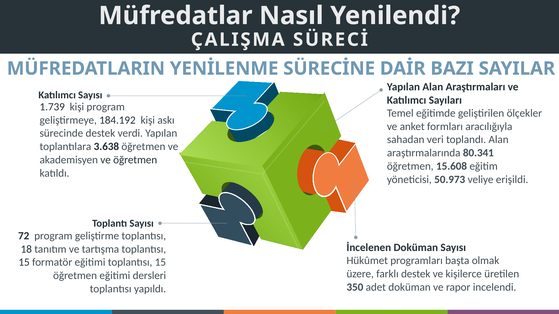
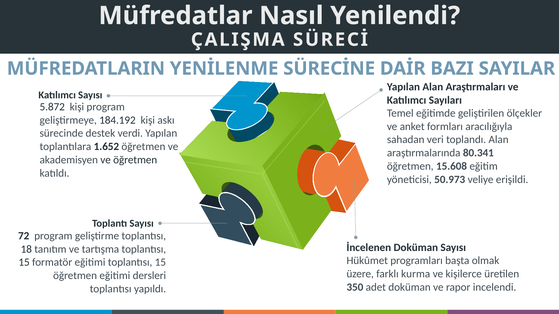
1.739: 1.739 -> 5.872 (52, 107)
3.638: 3.638 -> 1.652 (106, 147)
farklı destek: destek -> kurma (416, 274)
